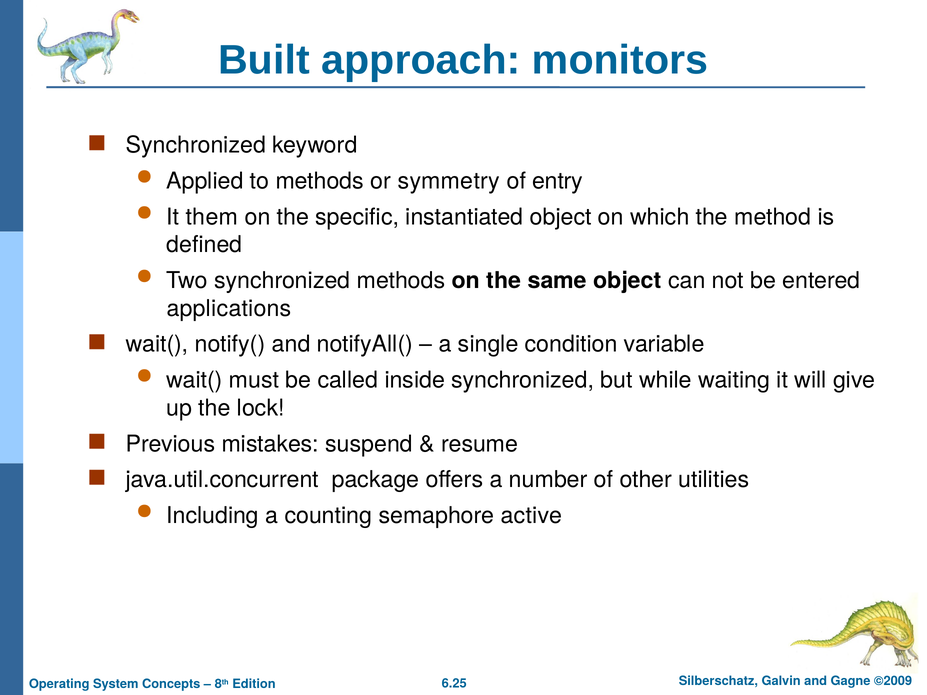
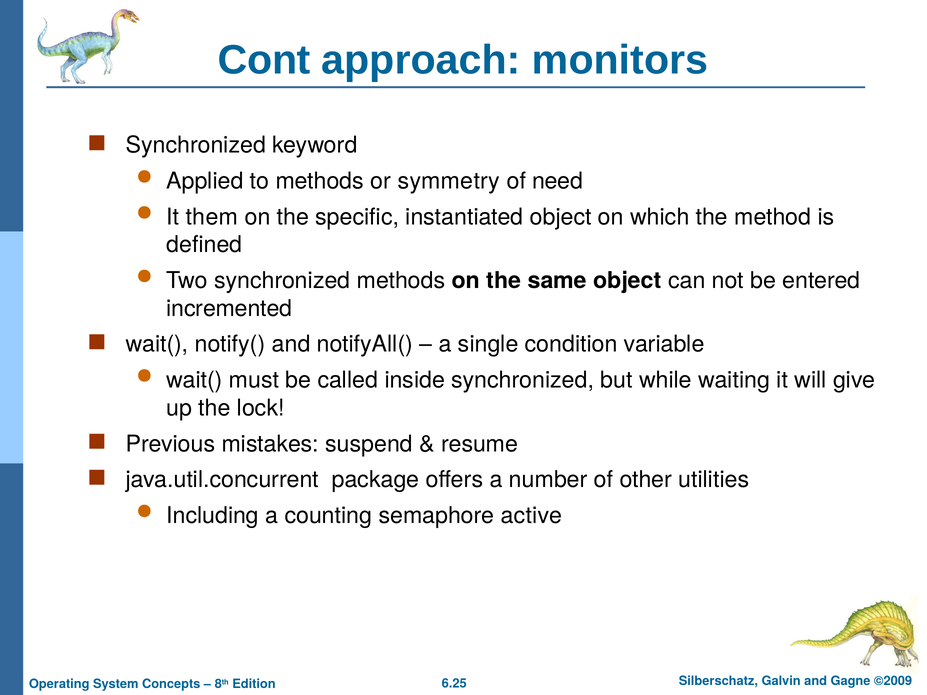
Built: Built -> Cont (264, 60)
entry: entry -> need (558, 181)
applications: applications -> incremented (229, 309)
